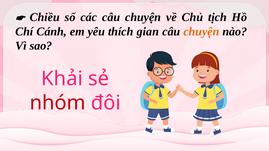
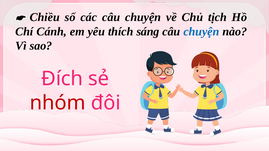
gian: gian -> sáng (148, 32)
chuyện colour: orange -> blue (201, 32)
Khải: Khải -> Đích (62, 79)
